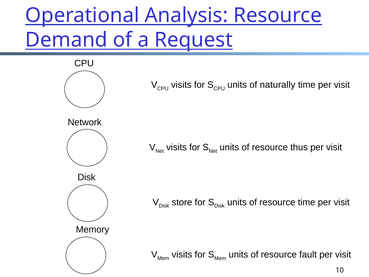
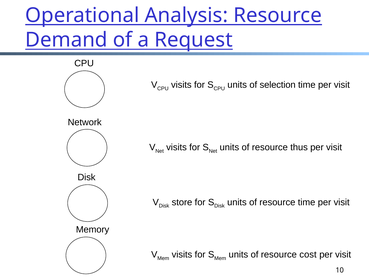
naturally: naturally -> selection (278, 85)
fault: fault -> cost (308, 254)
